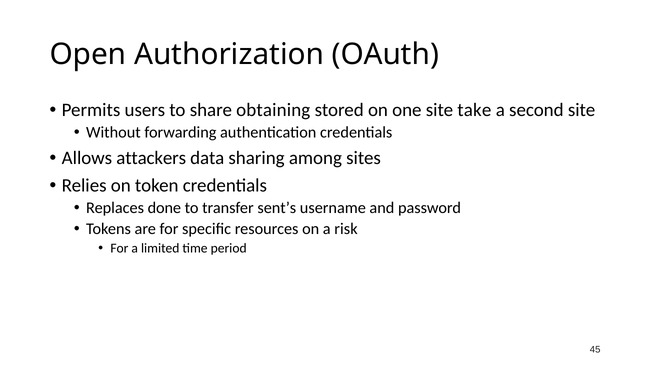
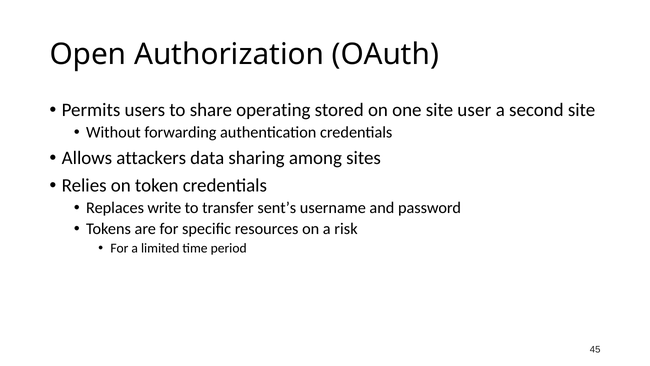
obtaining: obtaining -> operating (273, 110)
take: take -> user (474, 110)
done: done -> write (164, 208)
